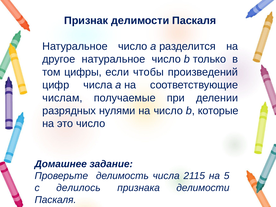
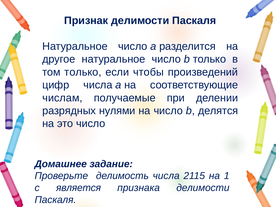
том цифры: цифры -> только (83, 72)
которые: которые -> делятся (218, 111)
5: 5 -> 1 (227, 176)
делилось: делилось -> является (79, 188)
